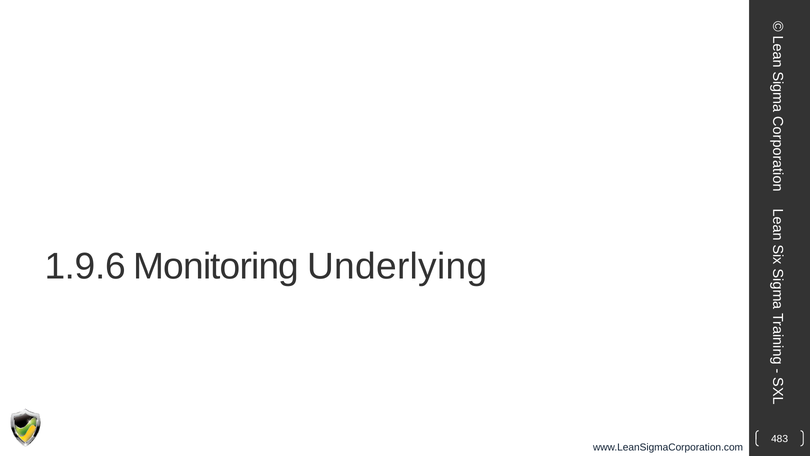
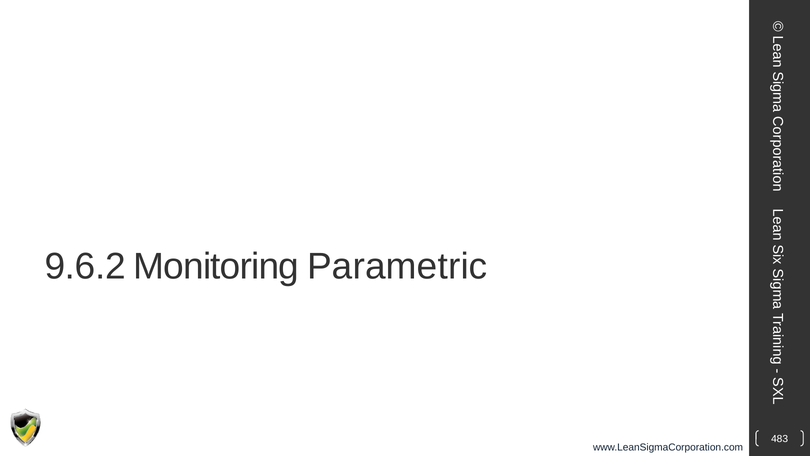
1.9.6: 1.9.6 -> 9.6.2 (85, 266)
Underlying: Underlying -> Parametric (397, 266)
